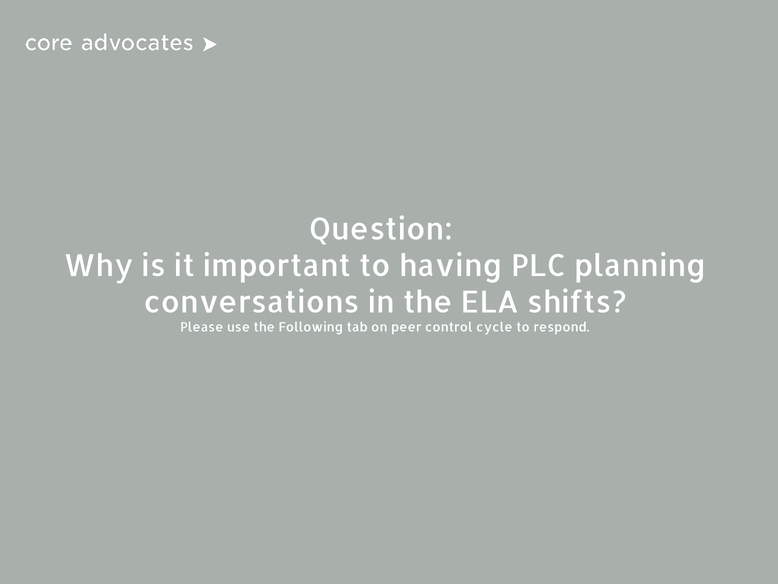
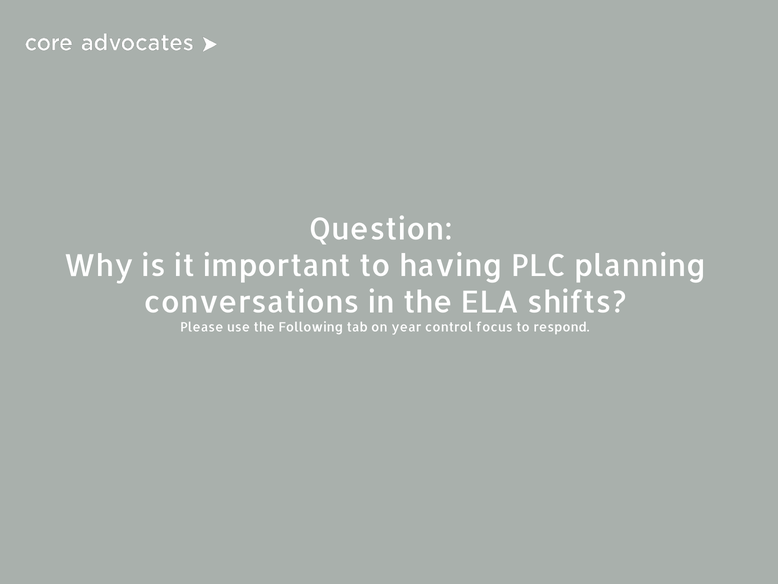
peer: peer -> year (406, 327)
cycle: cycle -> focus (494, 327)
